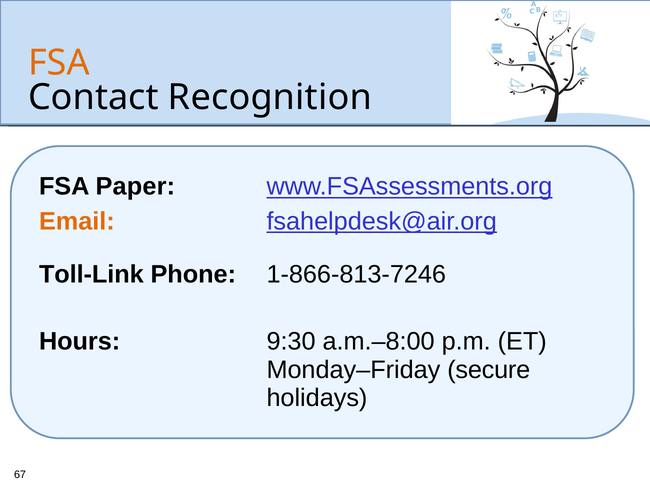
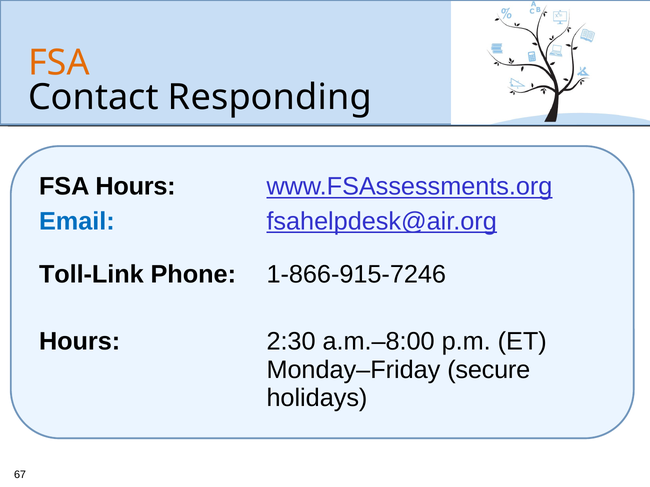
Recognition: Recognition -> Responding (270, 98)
FSA Paper: Paper -> Hours (136, 187)
Email colour: orange -> blue (77, 221)
1-866-813-7246: 1-866-813-7246 -> 1-866-915-7246 (356, 275)
9:30: 9:30 -> 2:30 (291, 342)
